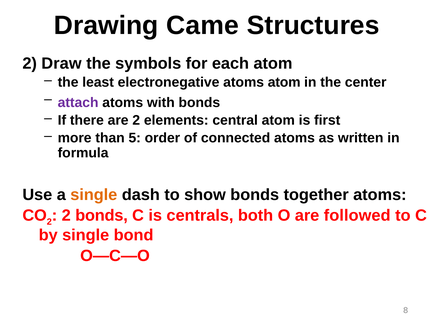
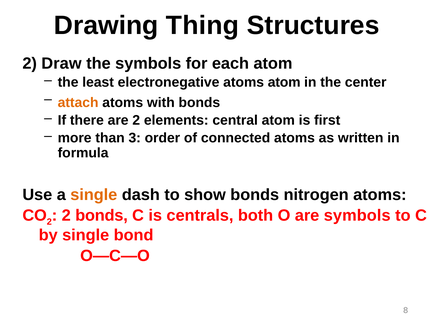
Came: Came -> Thing (203, 25)
attach colour: purple -> orange (78, 103)
5: 5 -> 3 (135, 138)
together: together -> nitrogen (316, 195)
are followed: followed -> symbols (357, 216)
